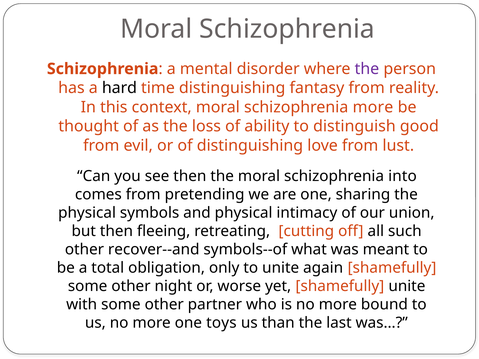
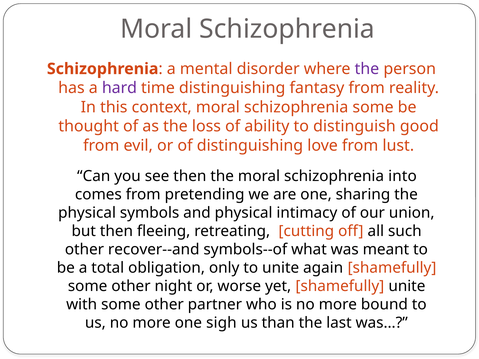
hard colour: black -> purple (119, 88)
schizophrenia more: more -> some (373, 107)
toys: toys -> sigh (221, 323)
